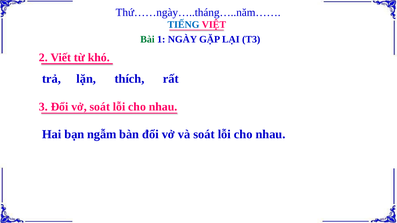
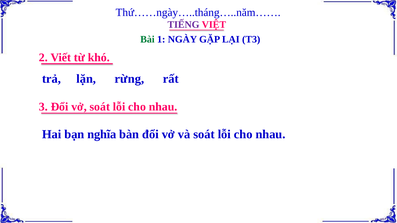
TIẾNG colour: blue -> purple (183, 25)
thích: thích -> rừng (129, 79)
ngẫm: ngẫm -> nghĩa (102, 134)
